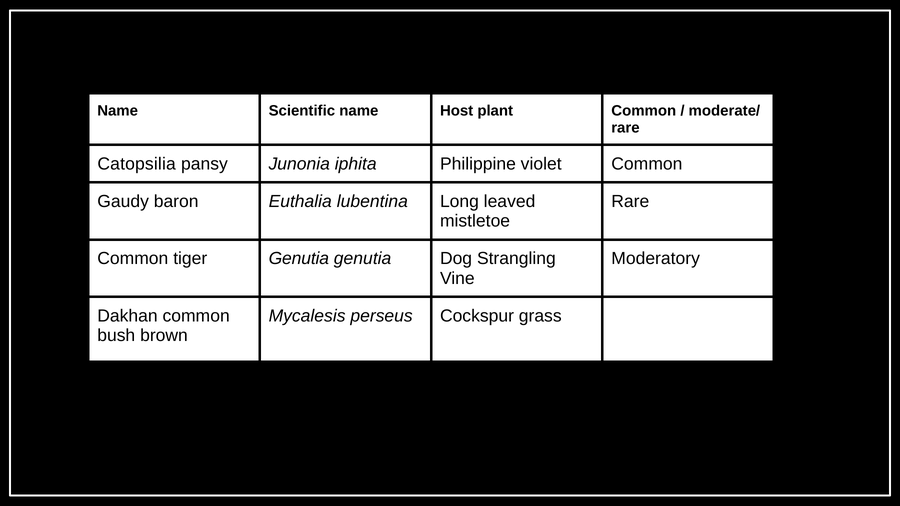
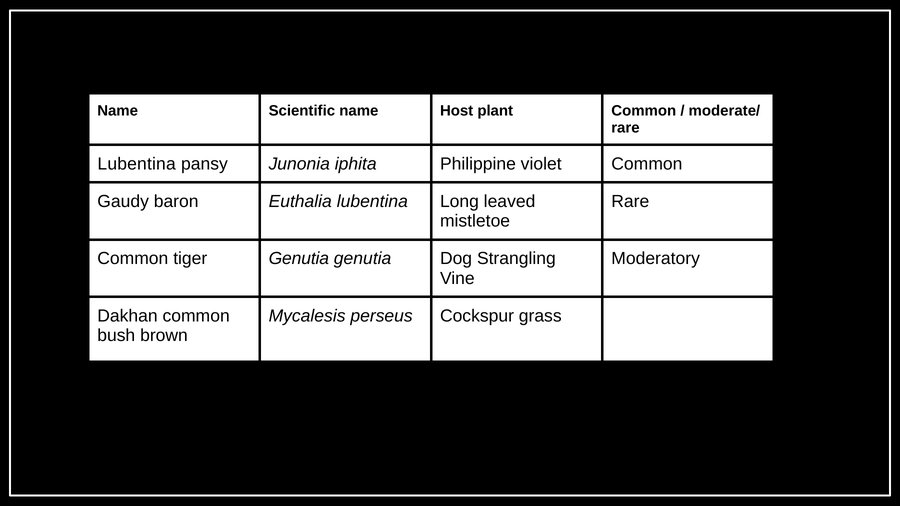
Catopsilia: Catopsilia -> Lubentina (137, 164)
